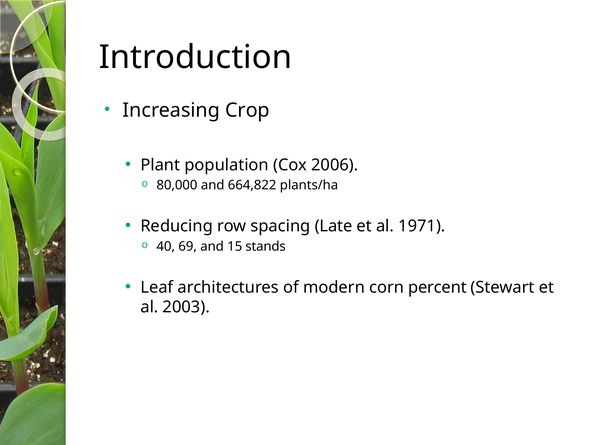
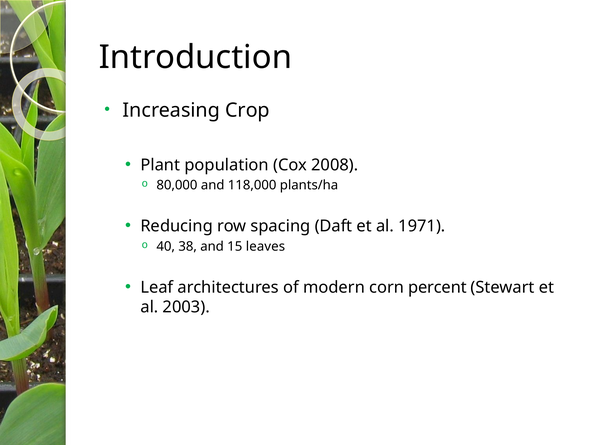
2006: 2006 -> 2008 (335, 165)
664,822: 664,822 -> 118,000 (252, 185)
Late: Late -> Daft (333, 226)
69: 69 -> 38 (188, 246)
stands: stands -> leaves (265, 246)
